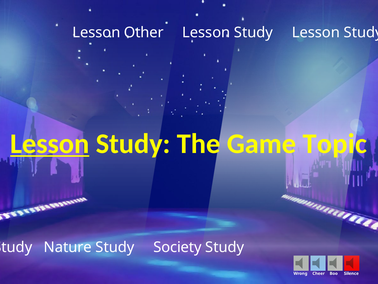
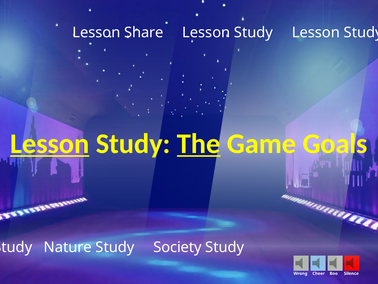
Other: Other -> Share (144, 33)
The underline: none -> present (199, 144)
Topic: Topic -> Goals (335, 144)
